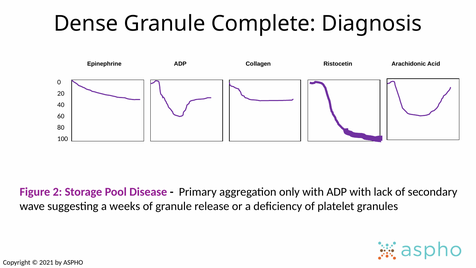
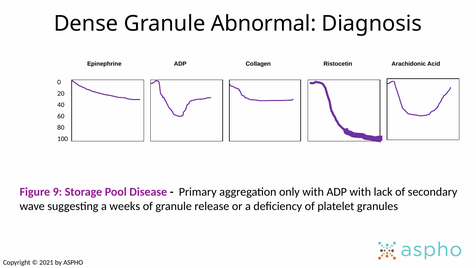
Complete: Complete -> Abnormal (264, 24)
2: 2 -> 9 (57, 192)
